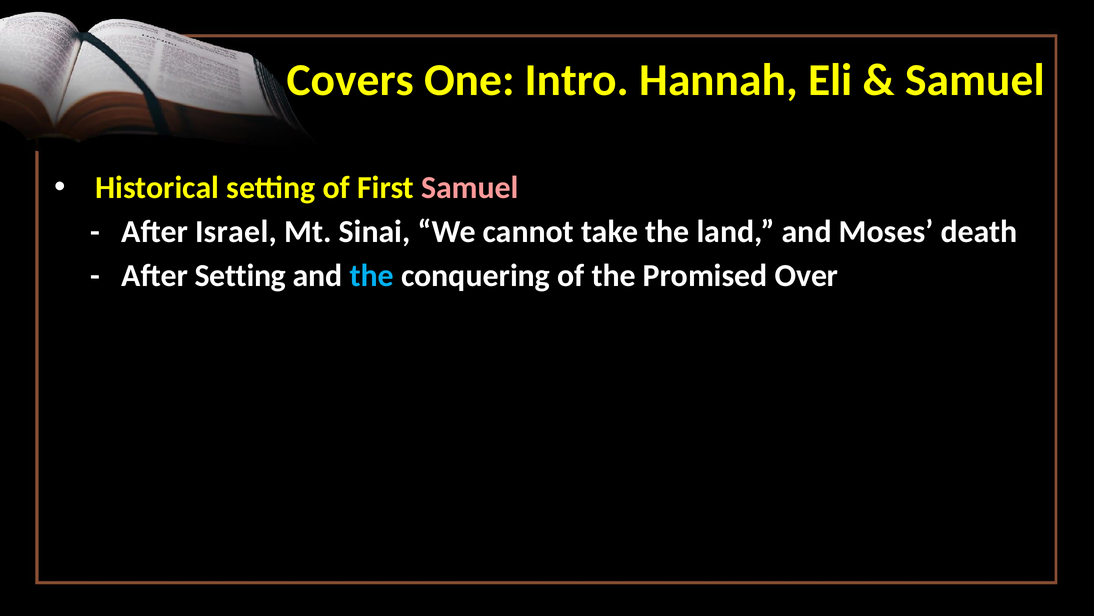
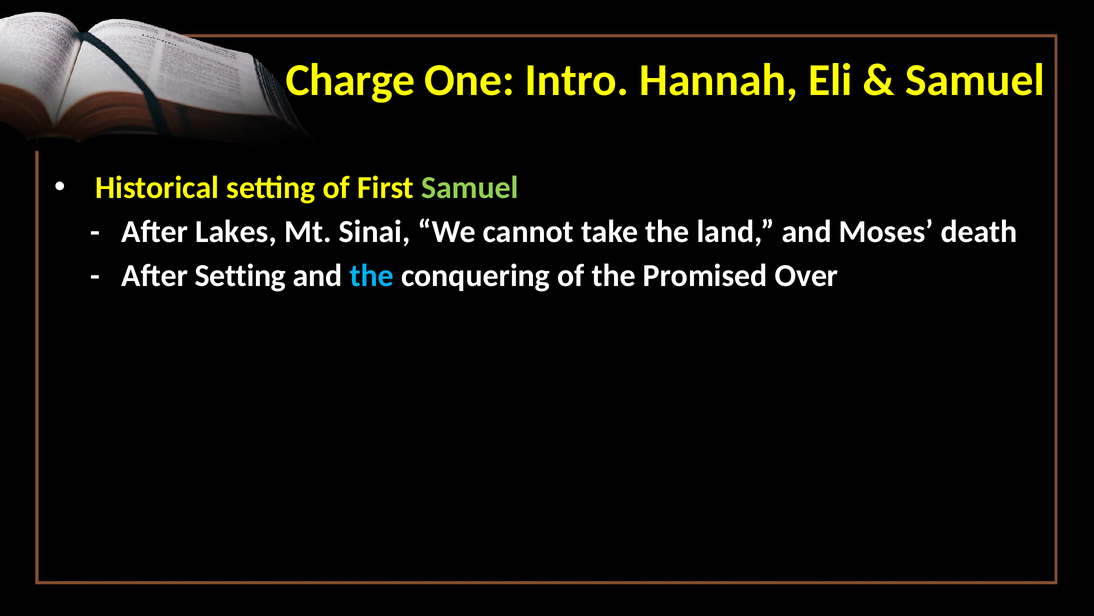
Covers: Covers -> Charge (350, 80)
Samuel colour: pink -> light green (470, 188)
Israel: Israel -> Lakes (236, 232)
